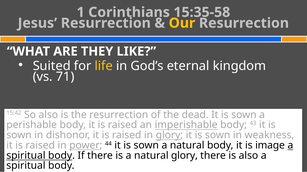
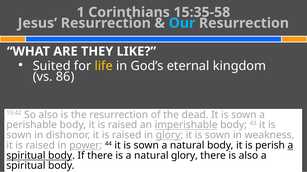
Our colour: yellow -> light blue (182, 23)
71: 71 -> 86 (65, 77)
image: image -> perish (270, 146)
